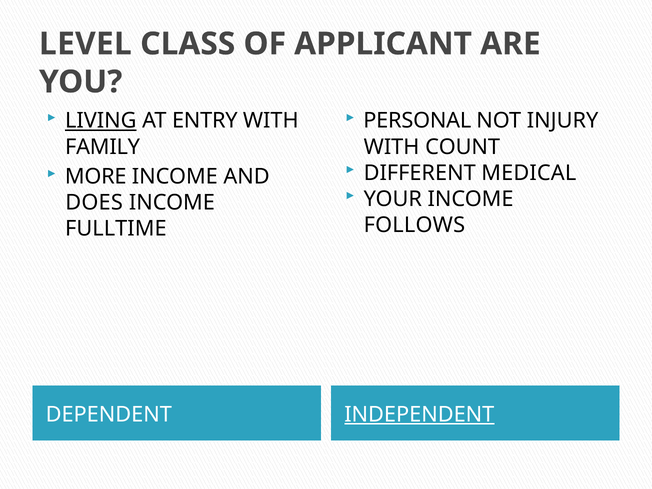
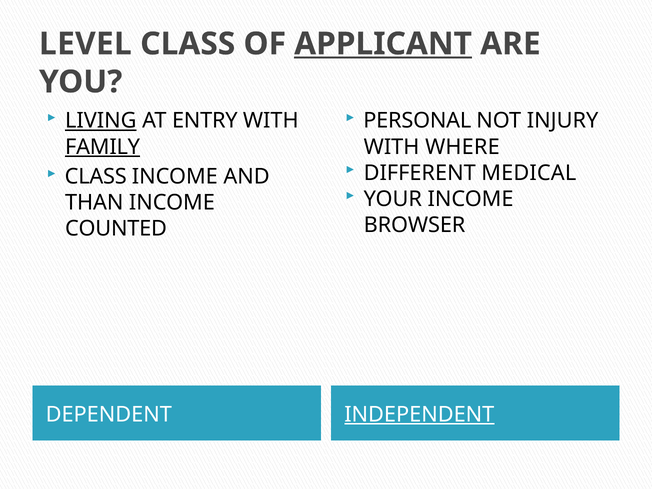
APPLICANT underline: none -> present (383, 44)
FAMILY underline: none -> present (103, 147)
COUNT: COUNT -> WHERE (462, 147)
MORE: MORE -> CLASS (96, 177)
DOES: DOES -> THAN (94, 203)
FOLLOWS: FOLLOWS -> BROWSER (415, 225)
FULLTIME: FULLTIME -> COUNTED (116, 229)
